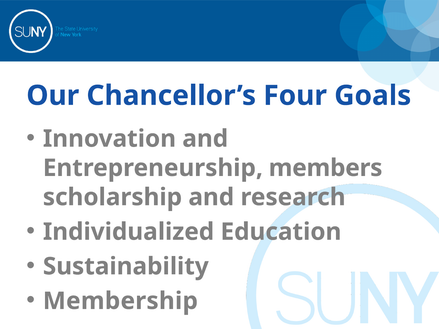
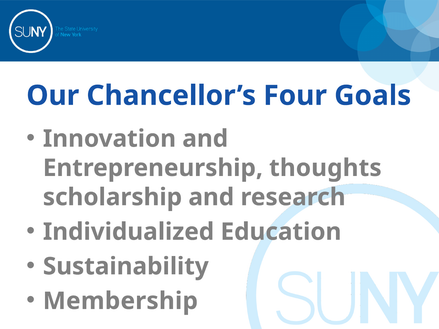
members: members -> thoughts (325, 168)
